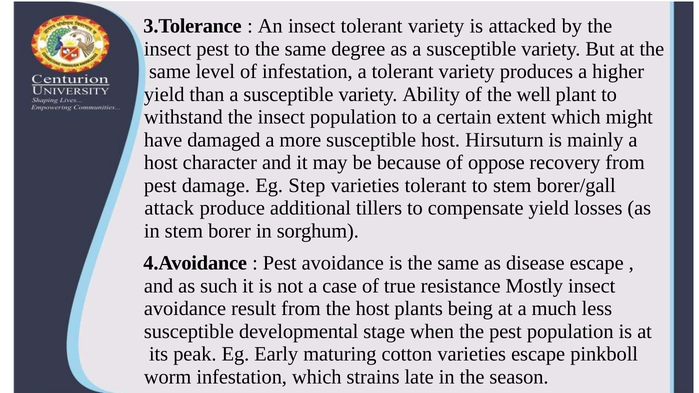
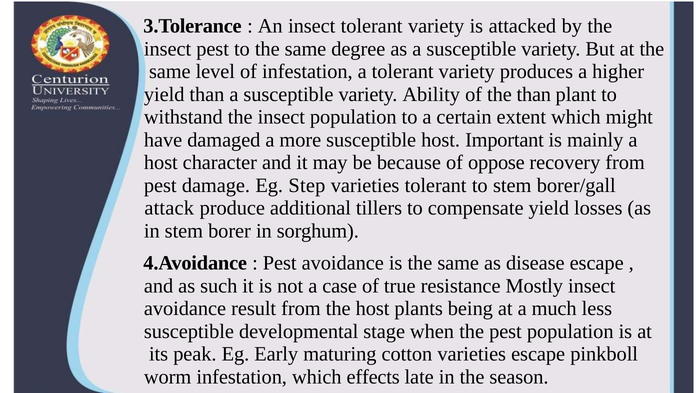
the well: well -> than (534, 94)
Hirsuturn: Hirsuturn -> Important (505, 140)
strains: strains -> effects (373, 377)
